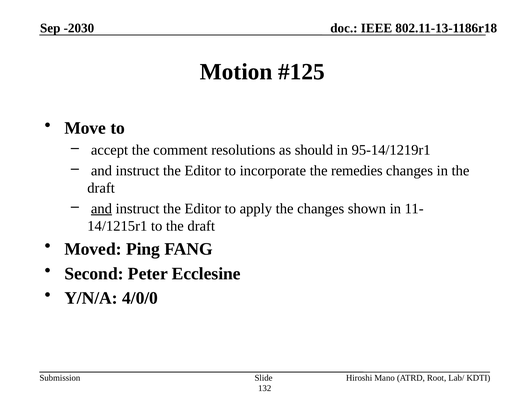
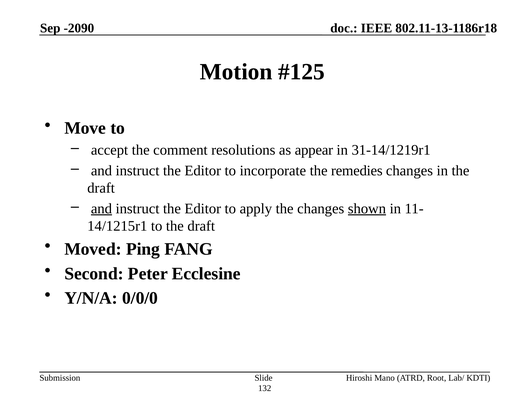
-2030: -2030 -> -2090 (79, 28)
should: should -> appear (314, 150)
95-14/1219r1: 95-14/1219r1 -> 31-14/1219r1 (391, 150)
shown underline: none -> present (367, 208)
4/0/0: 4/0/0 -> 0/0/0 (140, 298)
